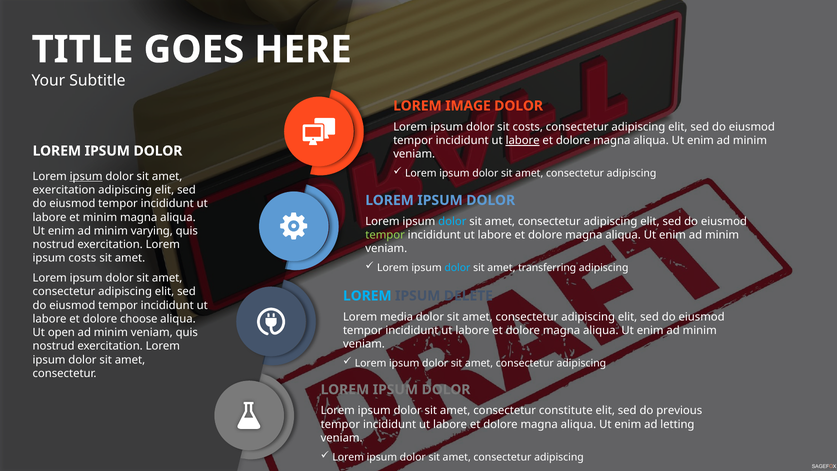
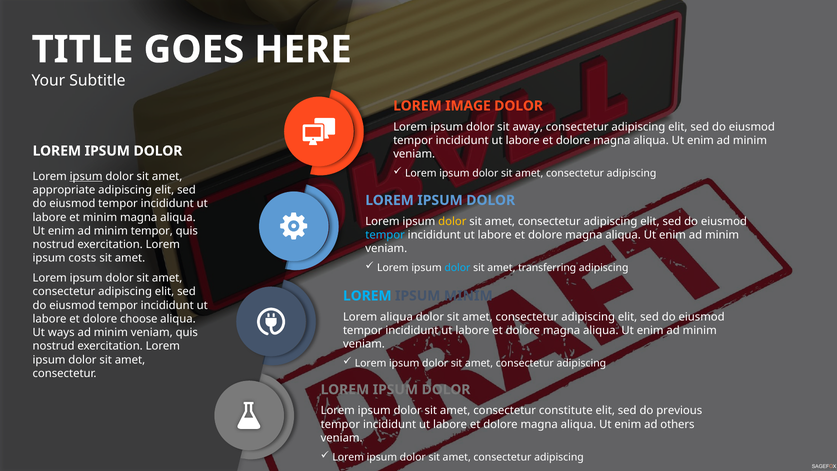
sit costs: costs -> away (528, 127)
labore underline: present -> none (523, 140)
exercitation: exercitation -> appropriate (64, 190)
dolor colour: light blue -> yellow (452, 221)
minim varying: varying -> tempor (152, 231)
tempor colour: light green -> light blue (385, 235)
IPSUM DELETE: DELETE -> MINIM (468, 296)
Lorem media: media -> aliqua (396, 317)
open: open -> ways (61, 332)
letting: letting -> others (677, 424)
